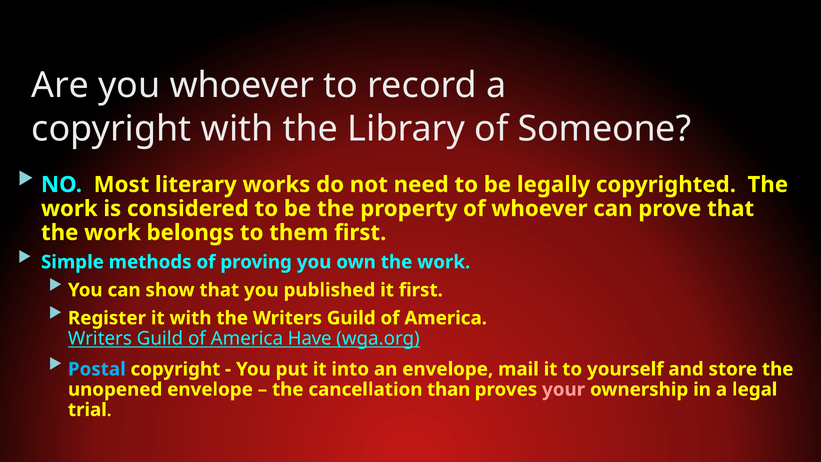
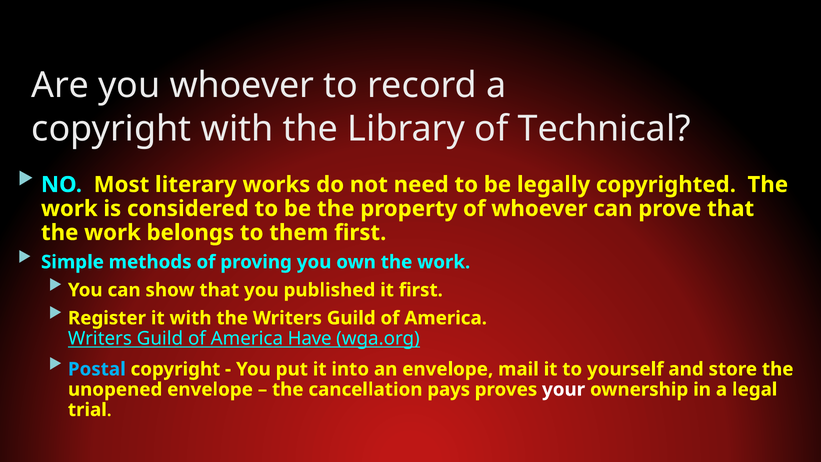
Someone: Someone -> Technical (604, 129)
than: than -> pays (449, 389)
your colour: pink -> white (564, 389)
